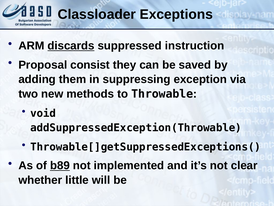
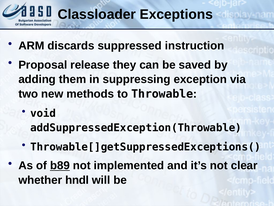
discards underline: present -> none (71, 46)
consist: consist -> release (90, 65)
little: little -> hndl (77, 180)
